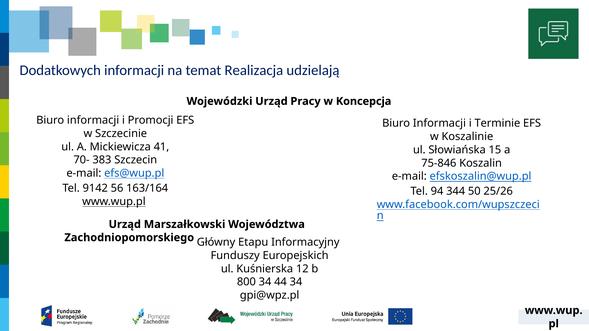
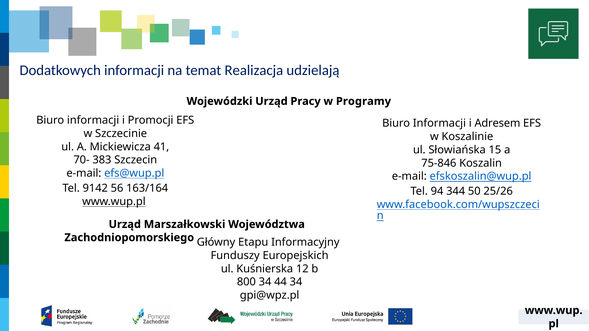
Koncepcja: Koncepcja -> Programy (363, 101)
Terminie: Terminie -> Adresem (497, 123)
